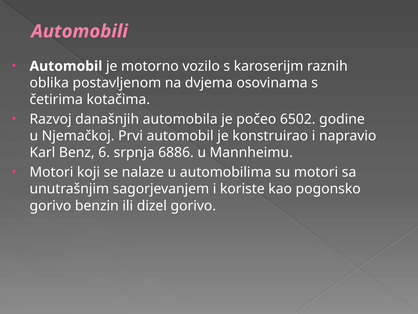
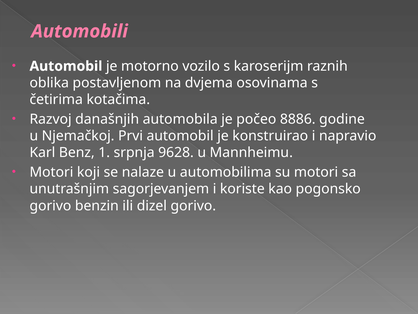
6502: 6502 -> 8886 (298, 119)
6: 6 -> 1 (104, 152)
6886: 6886 -> 9628 (176, 152)
